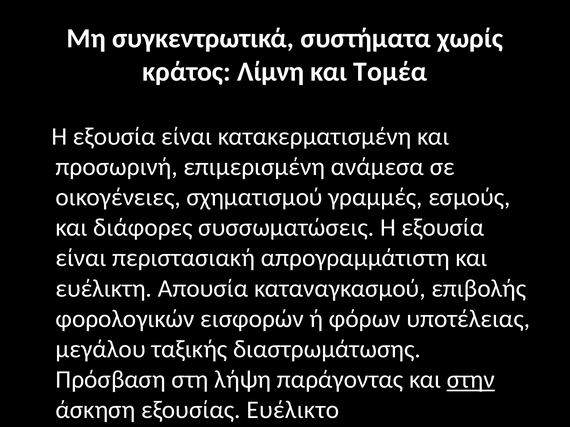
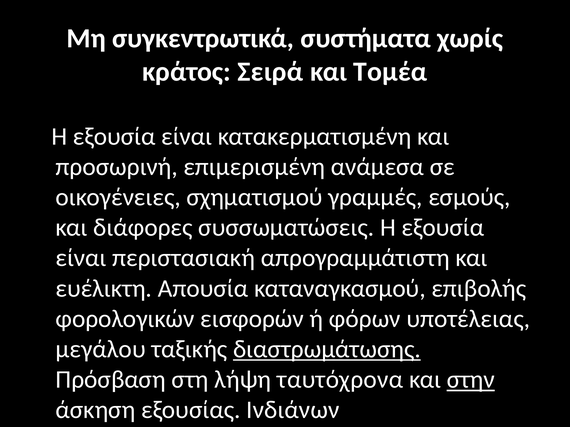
Λίμνη: Λίμνη -> Σειρά (270, 72)
διαστρωμάτωσης underline: none -> present (327, 350)
παράγοντας: παράγοντας -> ταυτόχρονα (340, 380)
Ευέλικτο: Ευέλικτο -> Ινδιάνων (293, 410)
